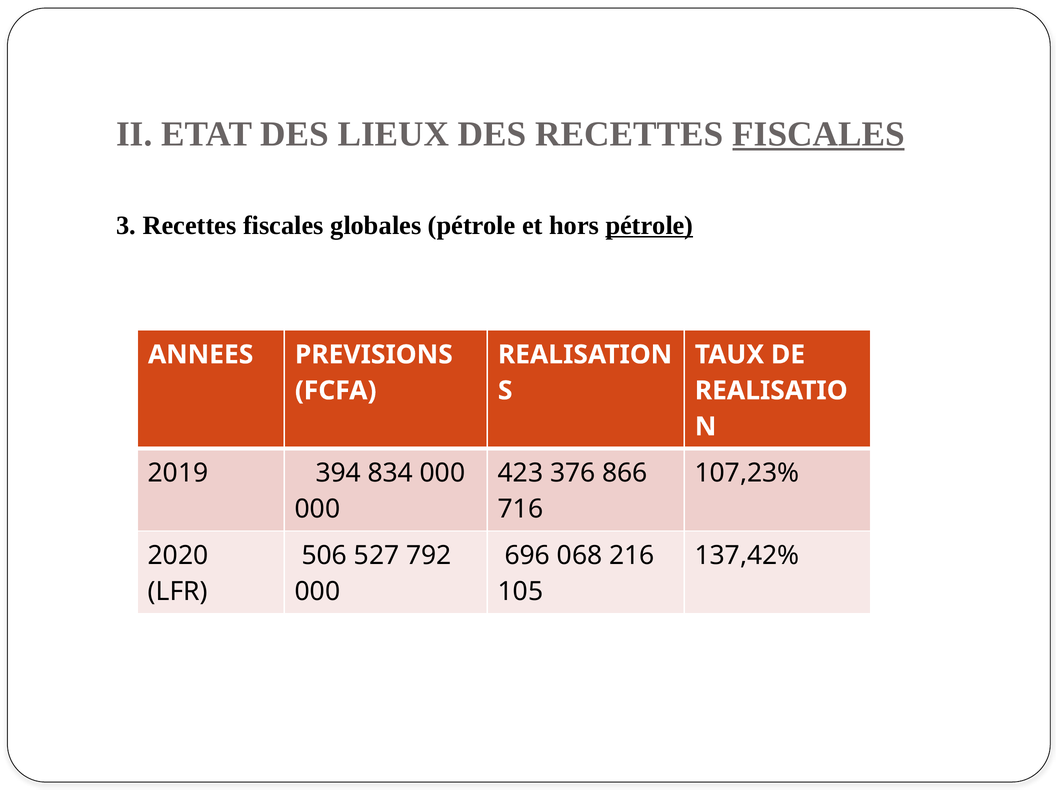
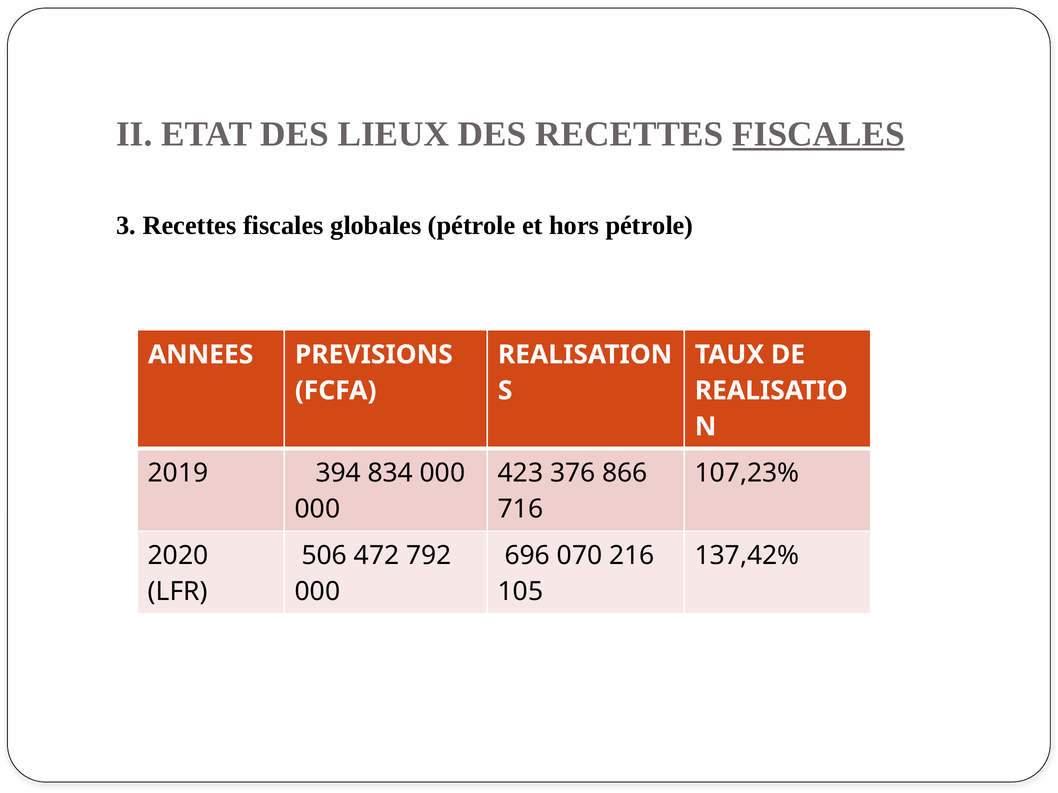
pétrole underline: present -> none (649, 225)
527: 527 -> 472 (377, 556)
068: 068 -> 070 (580, 556)
